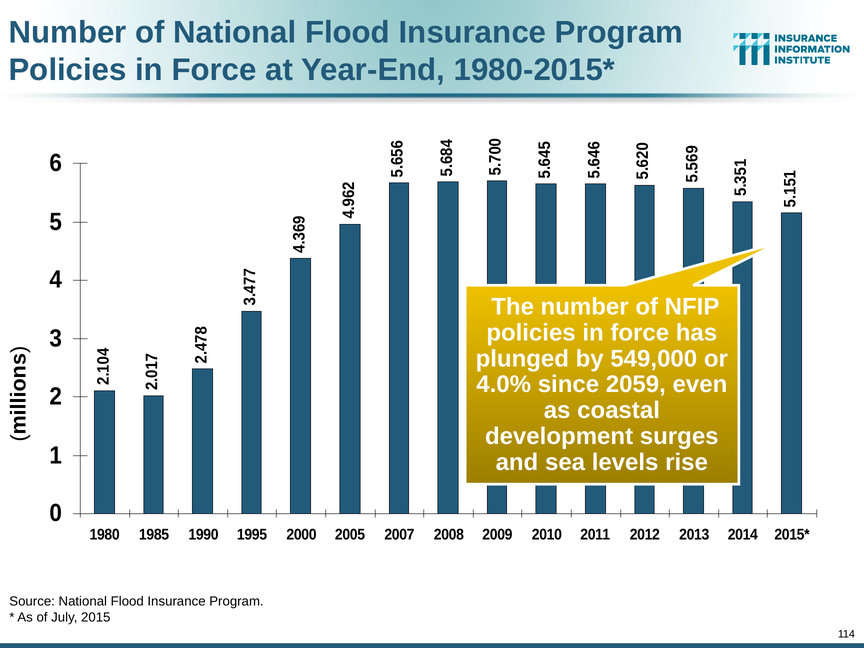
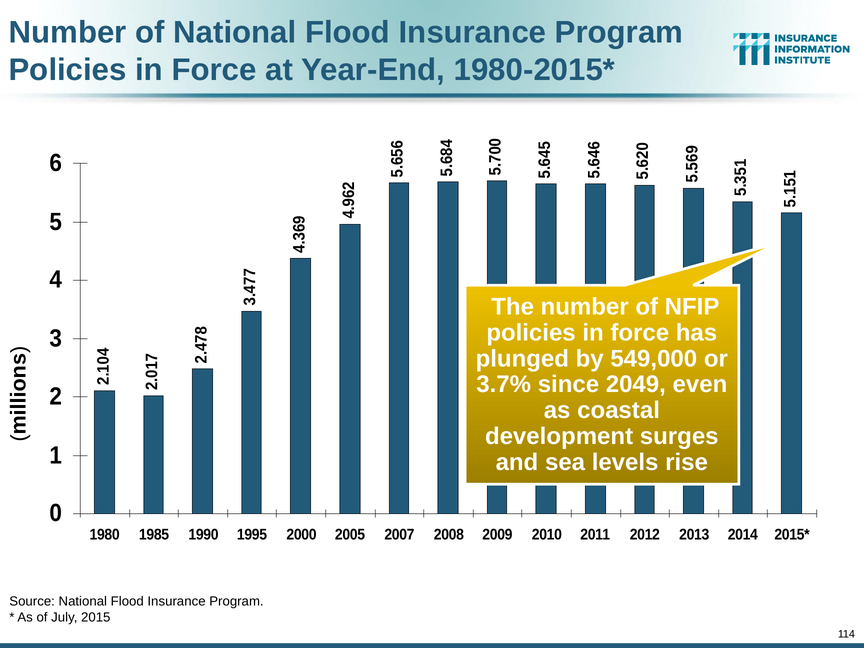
4.0%: 4.0% -> 3.7% (504, 385)
2059: 2059 -> 2049 (636, 385)
